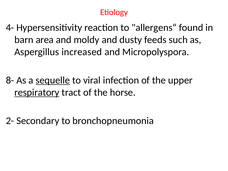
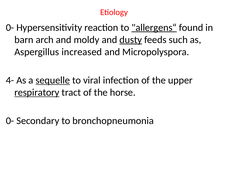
4-: 4- -> 0- (10, 28)
allergens“ underline: none -> present (154, 28)
area: area -> arch (45, 40)
dusty underline: none -> present (131, 40)
8-: 8- -> 4- (10, 80)
2-: 2- -> 0- (10, 121)
